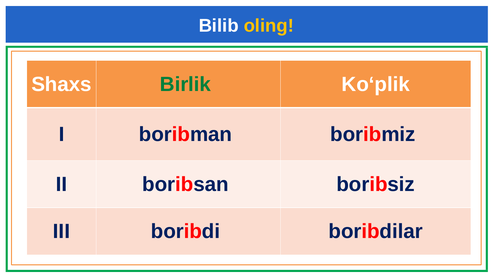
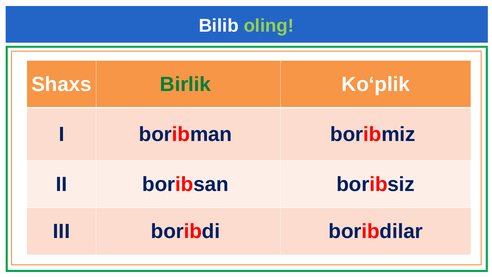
oling colour: yellow -> light green (269, 26)
